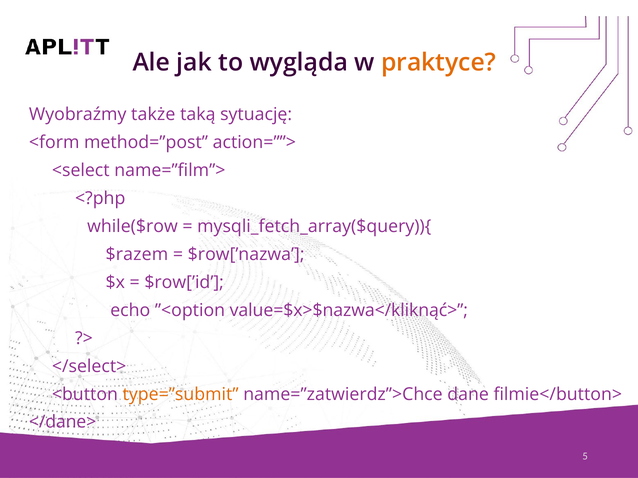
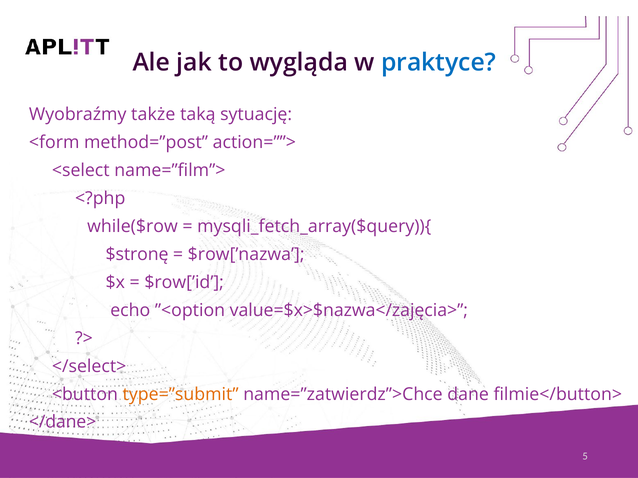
praktyce colour: orange -> blue (439, 63)
$razem: $razem -> $stronę (137, 255)
value=$x>$nazwa</kliknąć>: value=$x>$nazwa</kliknąć> -> value=$x>$nazwa</zajęcia> (349, 311)
